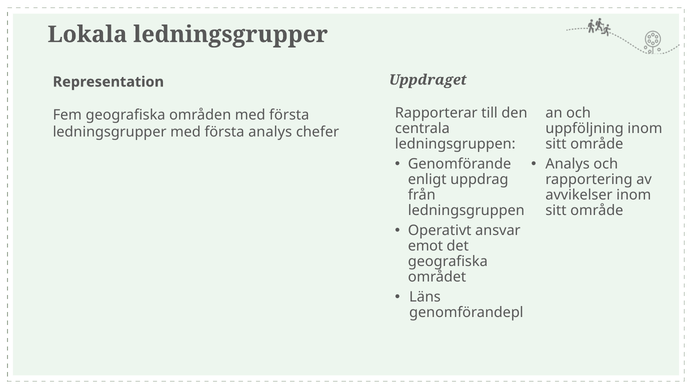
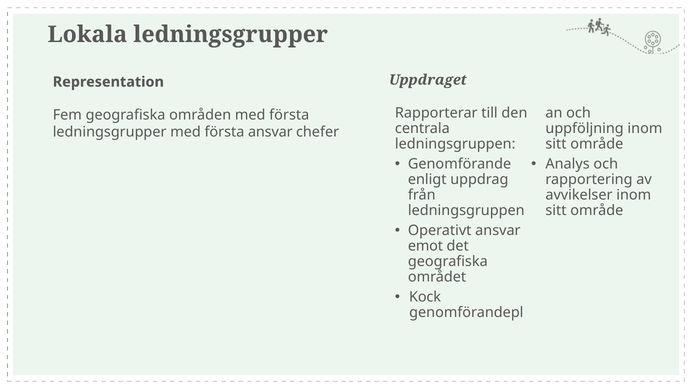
första analys: analys -> ansvar (270, 132)
Läns: Läns -> Kock (425, 297)
